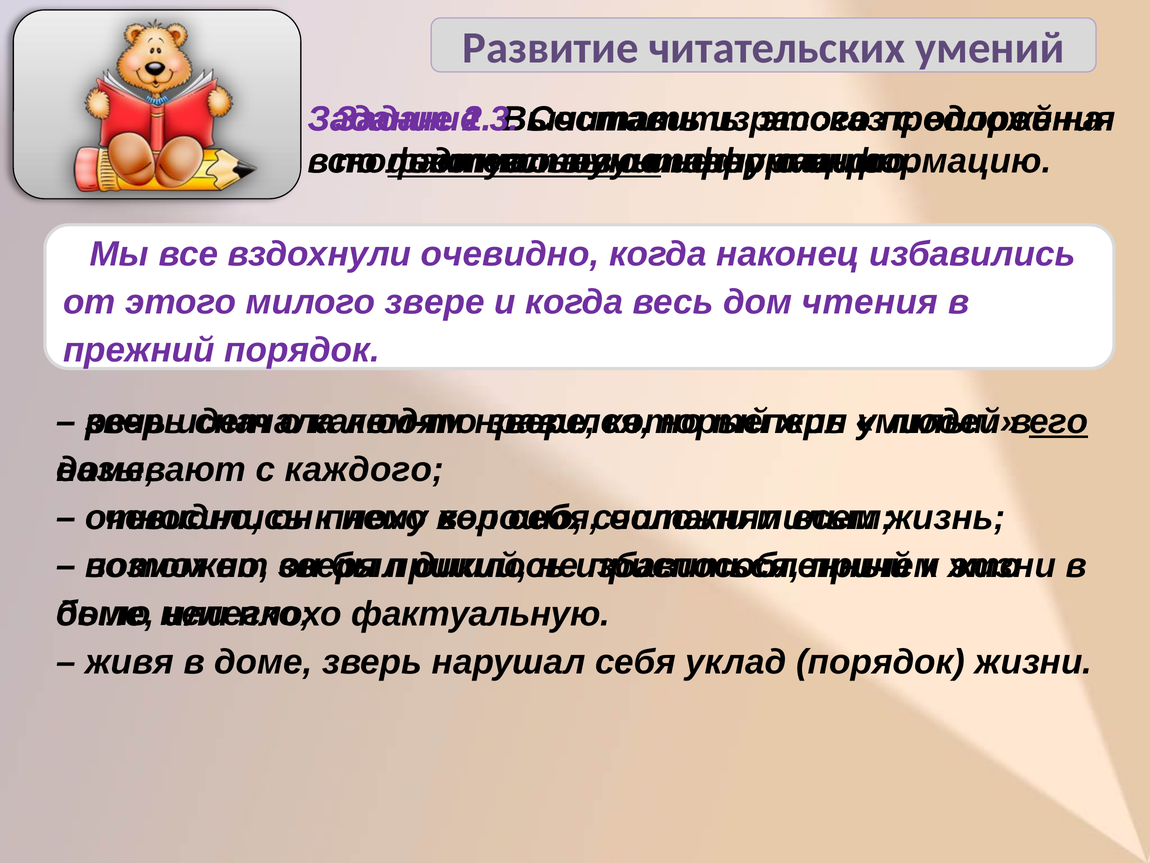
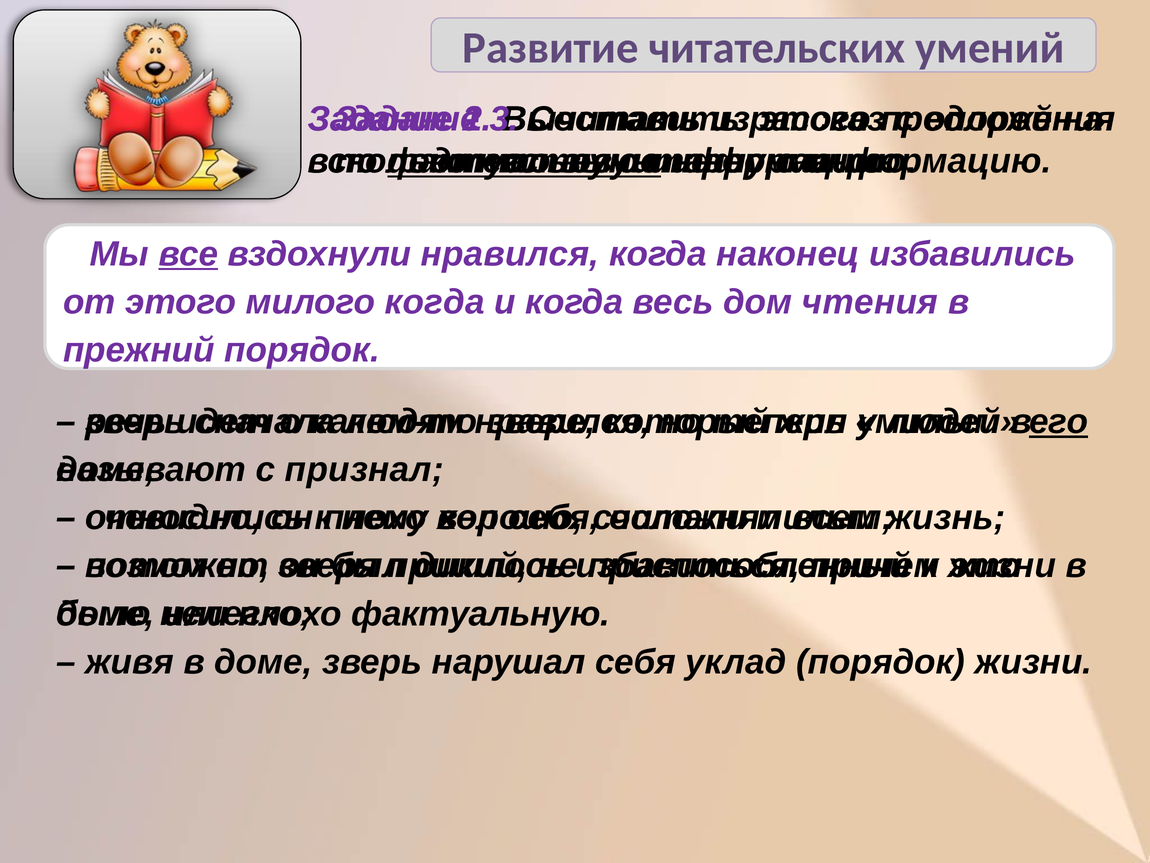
все underline: none -> present (188, 254)
вздохнули очевидно: очевидно -> нравился (510, 254)
милого звере: звере -> когда (435, 302)
каждого: каждого -> признал (364, 469)
